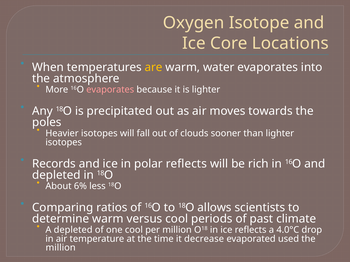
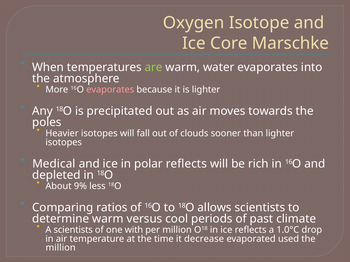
Locations: Locations -> Marschke (290, 43)
are colour: yellow -> light green (154, 67)
Records: Records -> Medical (54, 164)
6%: 6% -> 9% (80, 186)
A depleted: depleted -> scientists (73, 230)
one cool: cool -> with (134, 230)
4.0°C: 4.0°C -> 1.0°C (288, 230)
